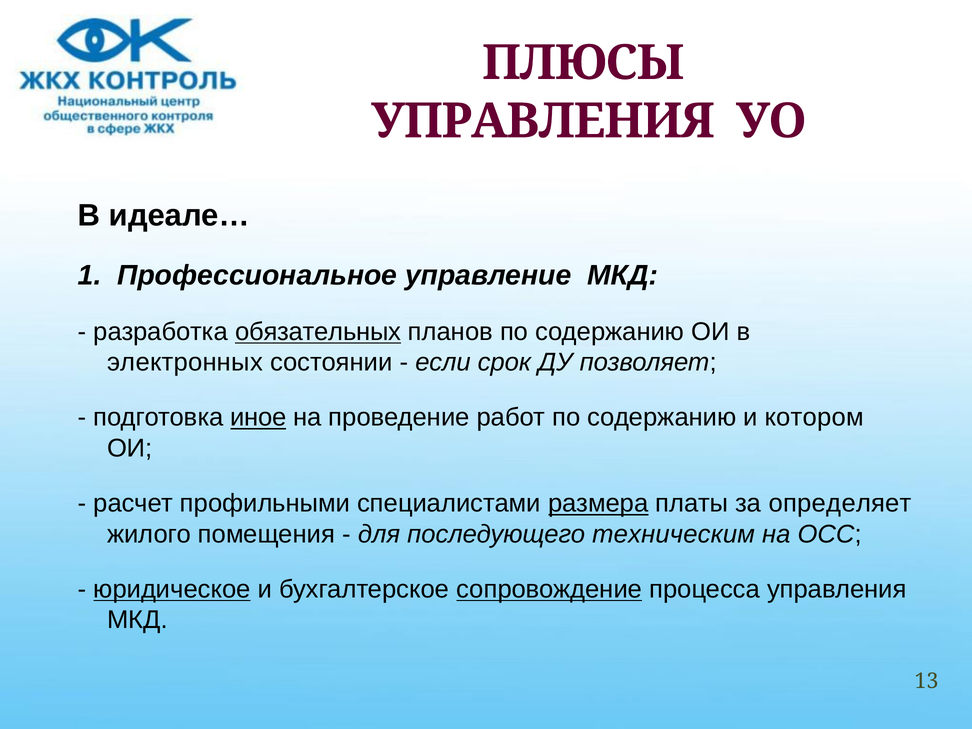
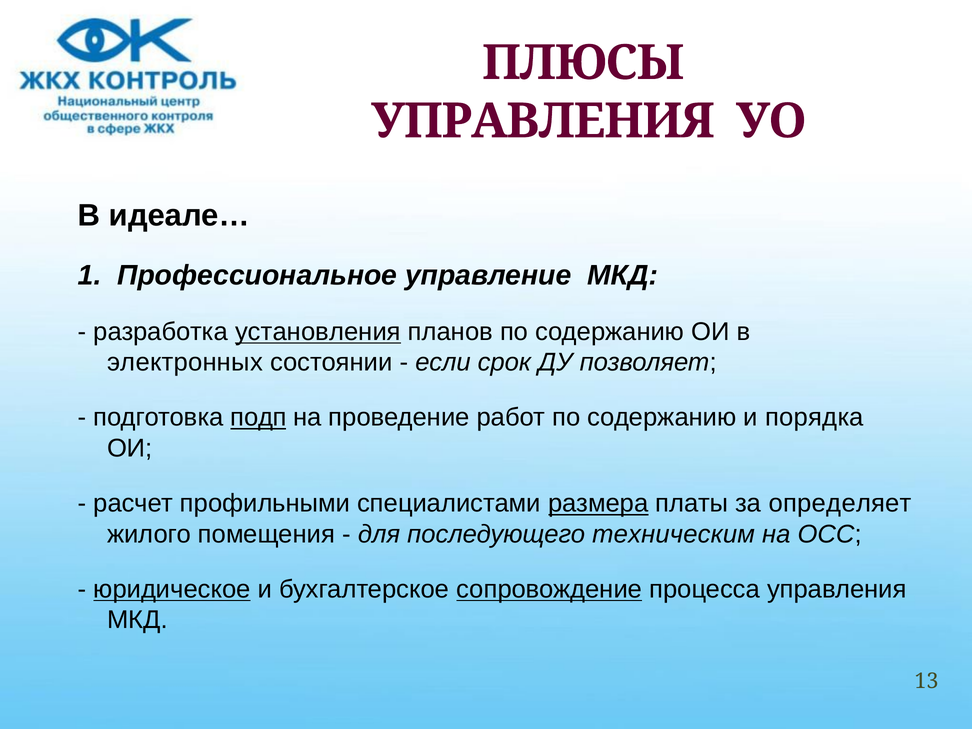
обязательных: обязательных -> установления (318, 332)
иное: иное -> подп (259, 417)
котором: котором -> порядка (814, 417)
